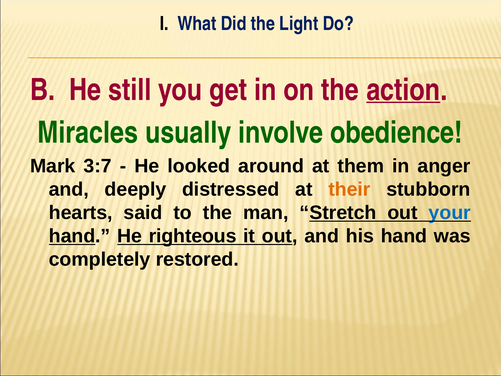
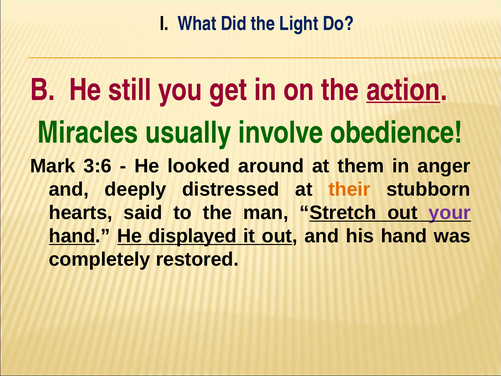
3:7: 3:7 -> 3:6 (98, 166)
your colour: blue -> purple (450, 213)
righteous: righteous -> displayed (193, 236)
